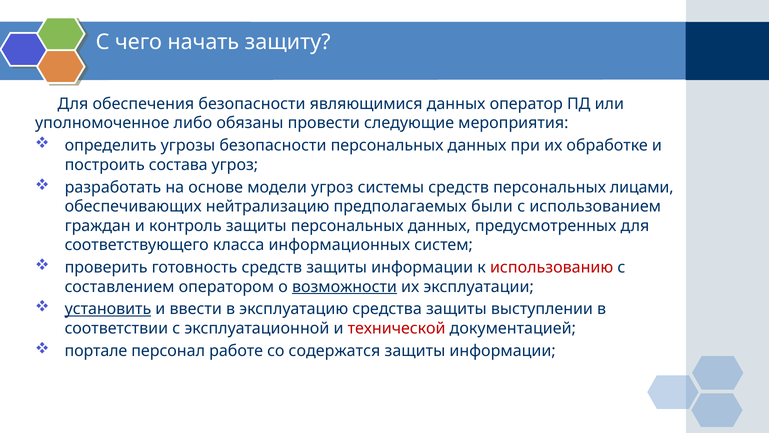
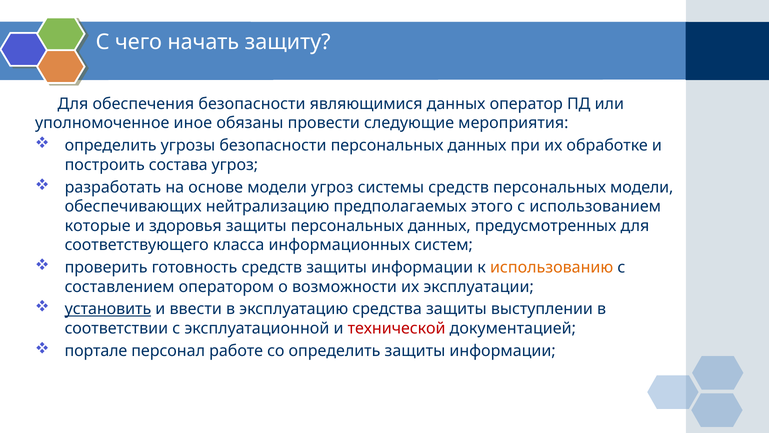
либо: либо -> иное (193, 123)
персональных лицами: лицами -> модели (642, 187)
были: были -> этого (492, 206)
граждан: граждан -> которые (98, 226)
контроль: контроль -> здоровья (185, 226)
использованию colour: red -> orange (552, 267)
возможности underline: present -> none (344, 287)
со содержатся: содержатся -> определить (334, 351)
